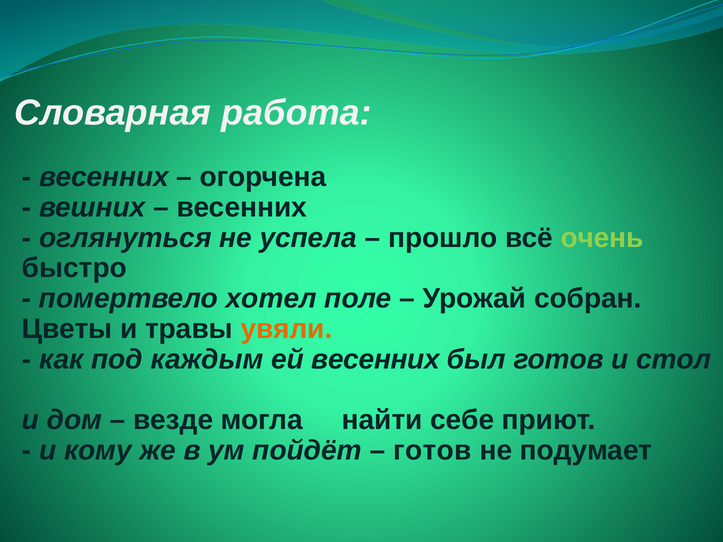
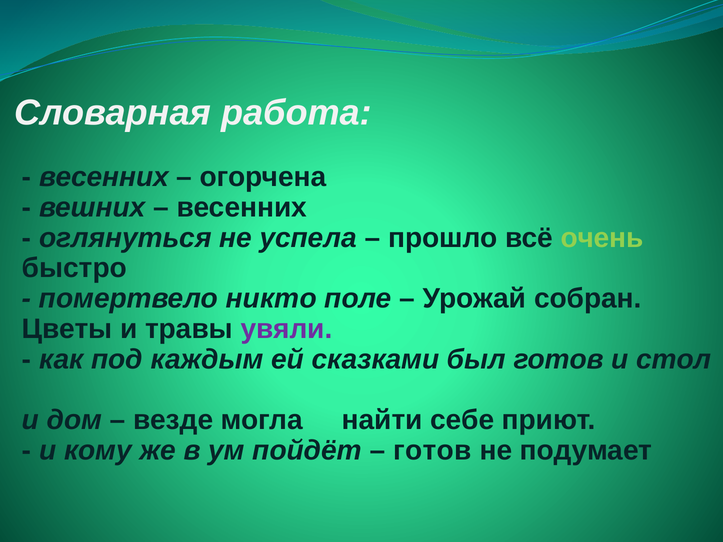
хотел: хотел -> никто (271, 299)
увяли colour: orange -> purple (287, 329)
ей весенних: весенних -> сказками (376, 359)
